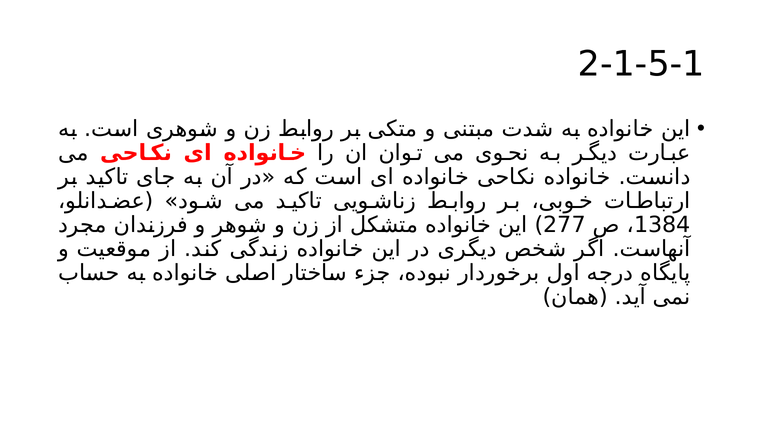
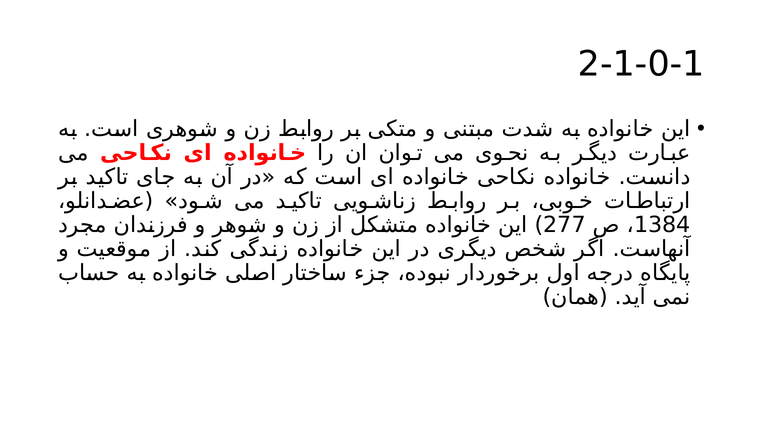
2-1-5-1: 2-1-5-1 -> 2-1-0-1 (641, 64)
